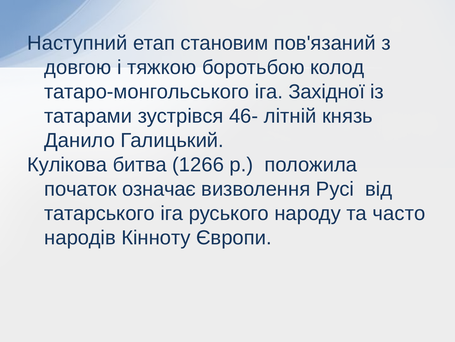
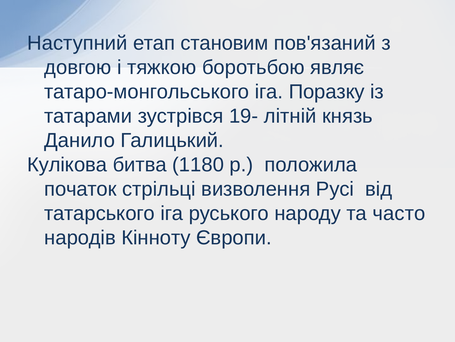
колод: колод -> являє (337, 67)
Західної: Західної -> Поразку (327, 92)
46-: 46- -> 19- (244, 116)
1266: 1266 -> 1180 (198, 165)
означає: означає -> стрільці (159, 189)
